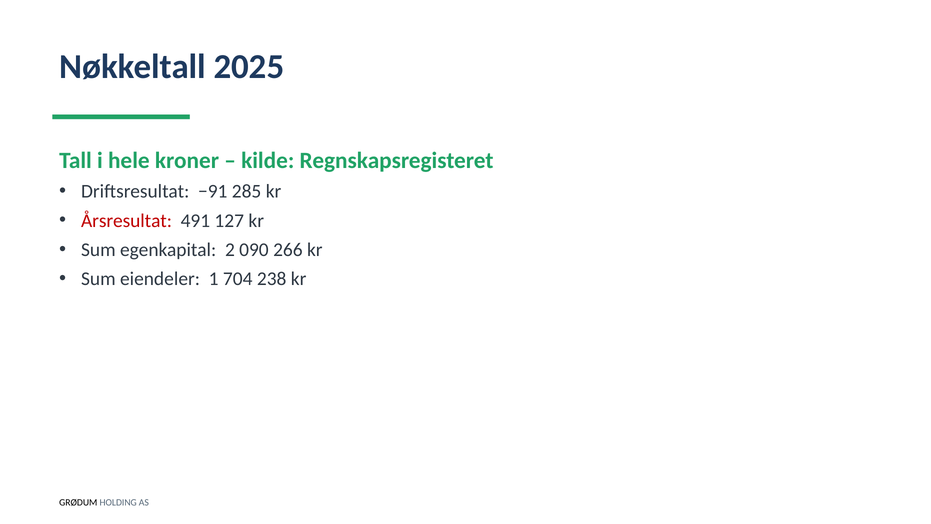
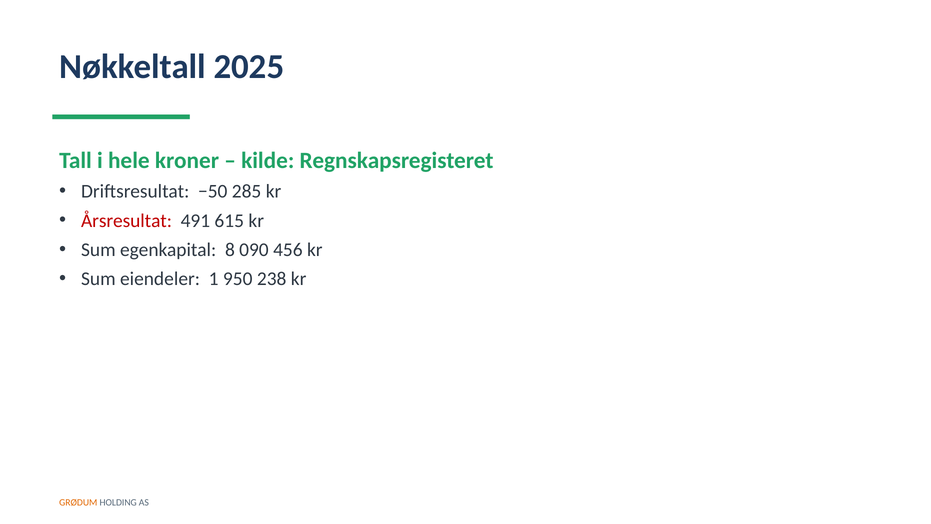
−91: −91 -> −50 (213, 191)
127: 127 -> 615 (229, 221)
2: 2 -> 8 (230, 250)
266: 266 -> 456 (288, 250)
704: 704 -> 950 (238, 279)
GRØDUM colour: black -> orange (78, 502)
